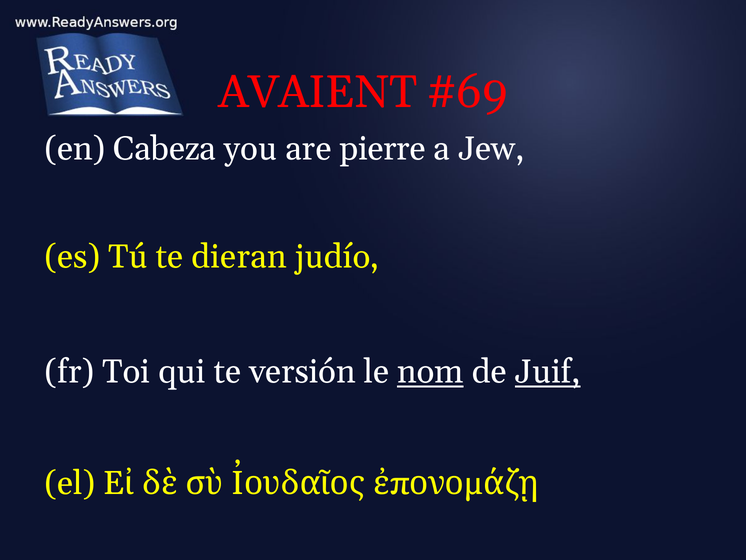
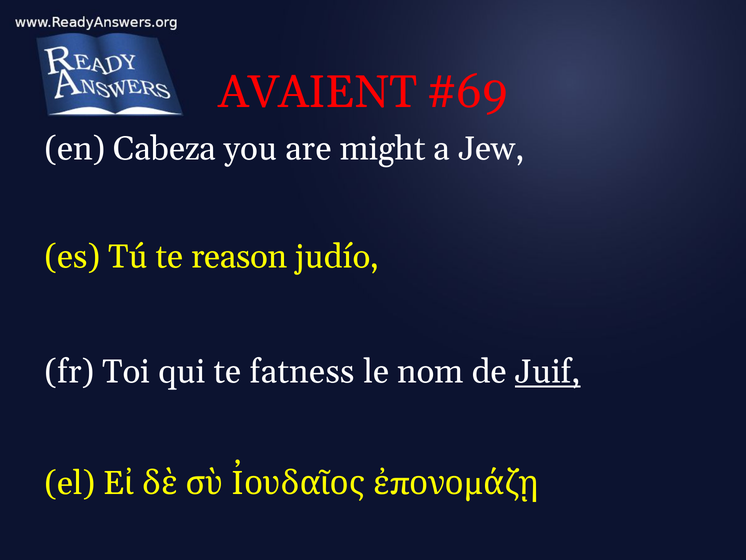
pierre: pierre -> might (383, 149)
dieran: dieran -> reason (239, 257)
versión: versión -> fatness (302, 372)
nom underline: present -> none (430, 372)
